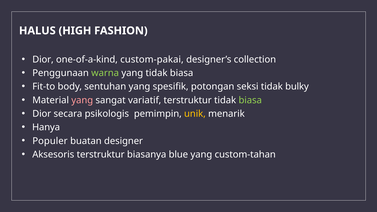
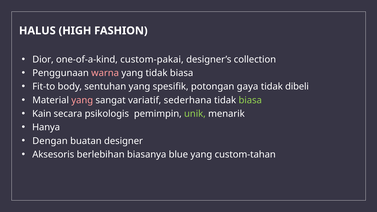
warna colour: light green -> pink (105, 73)
seksi: seksi -> gaya (248, 87)
bulky: bulky -> dibeli (297, 87)
variatif terstruktur: terstruktur -> sederhana (188, 100)
Dior: Dior -> Kain (42, 114)
unik colour: yellow -> light green (195, 114)
Populer: Populer -> Dengan (50, 141)
Aksesoris terstruktur: terstruktur -> berlebihan (101, 155)
